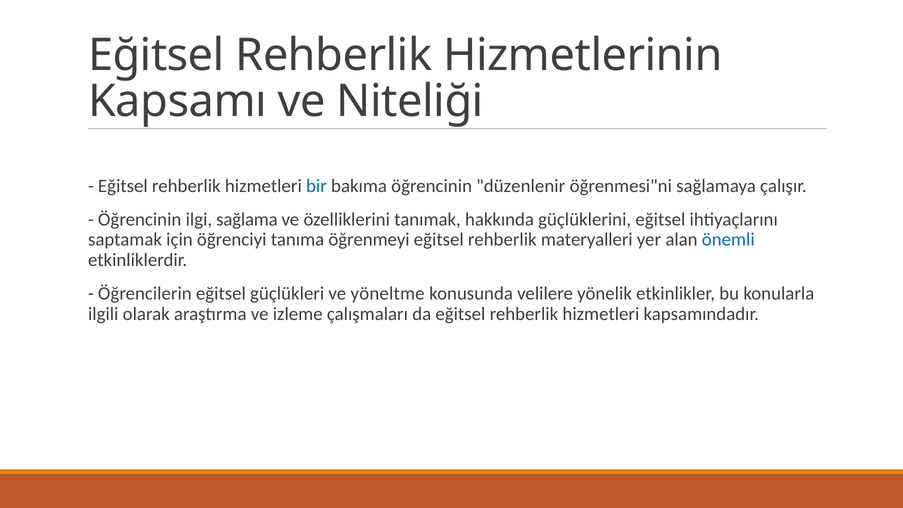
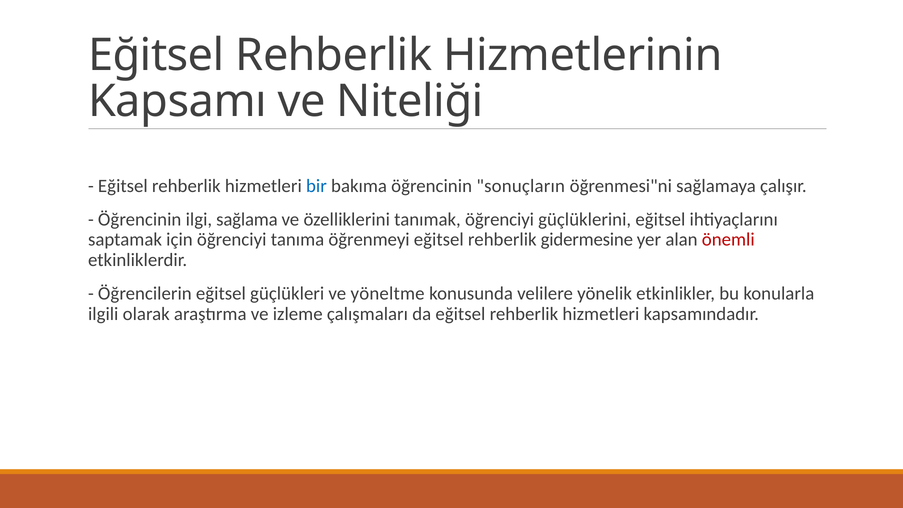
düzenlenir: düzenlenir -> sonuçların (521, 186)
tanımak hakkında: hakkında -> öğrenciyi (500, 219)
materyalleri: materyalleri -> gidermesine (587, 240)
önemli colour: blue -> red (728, 240)
